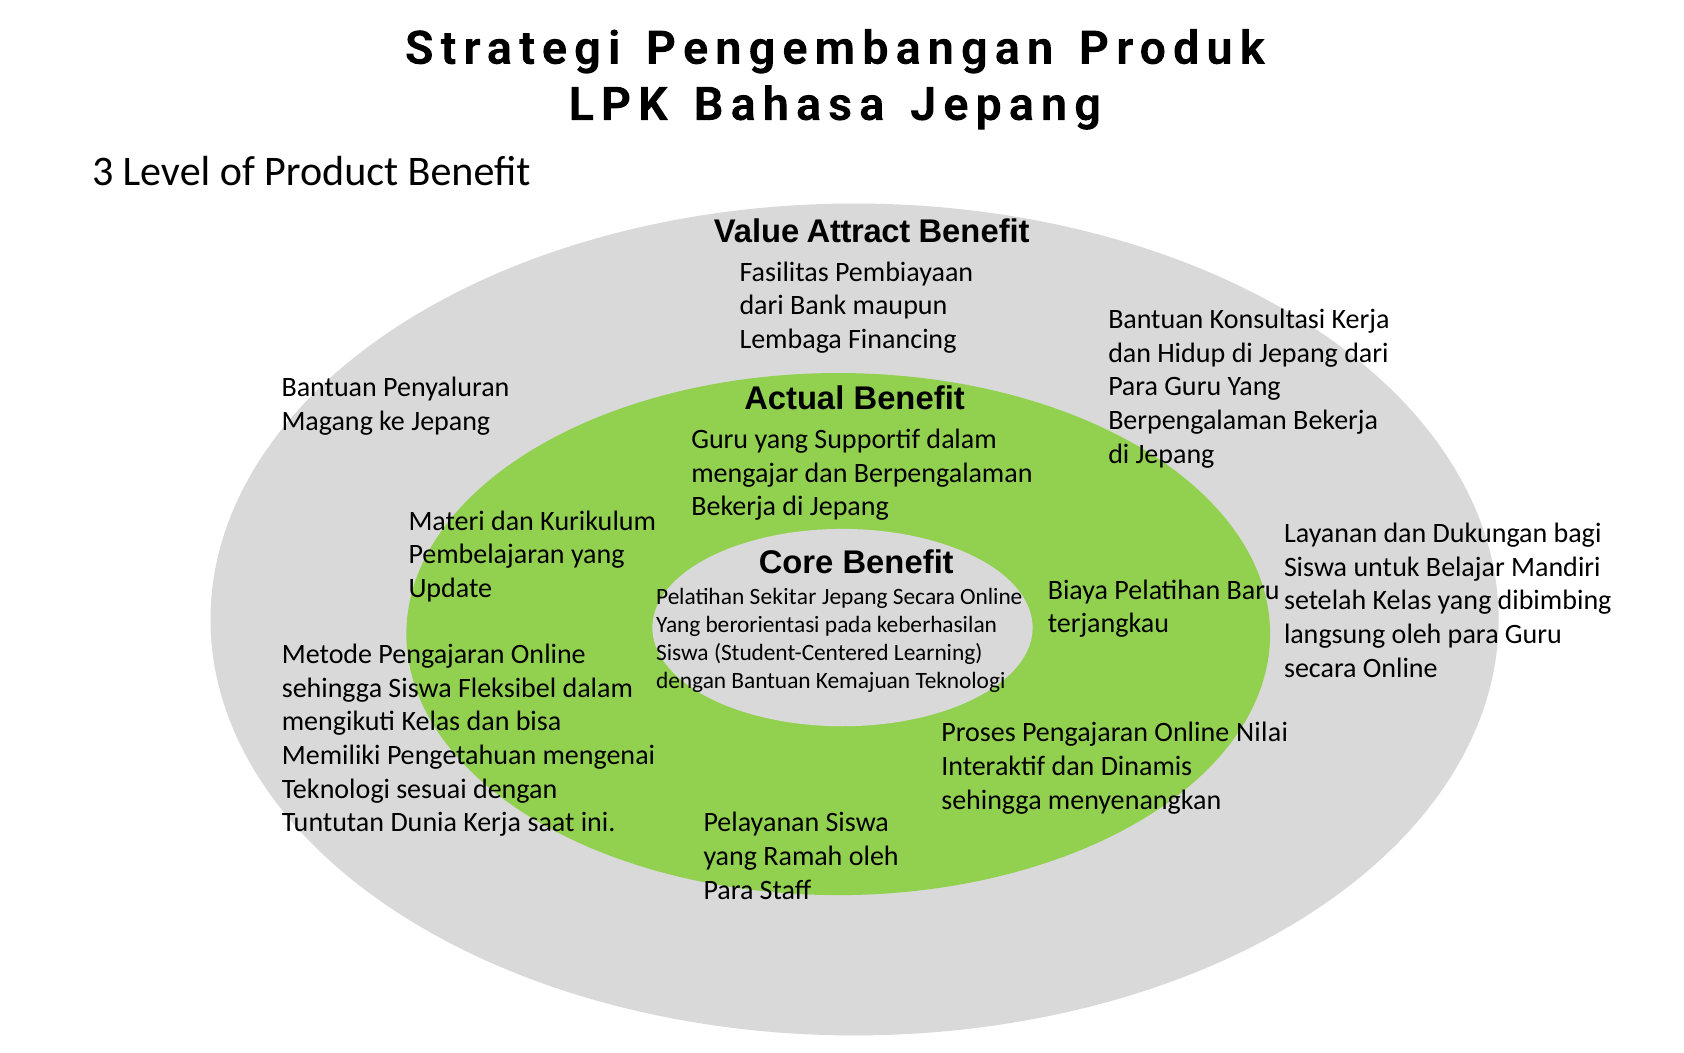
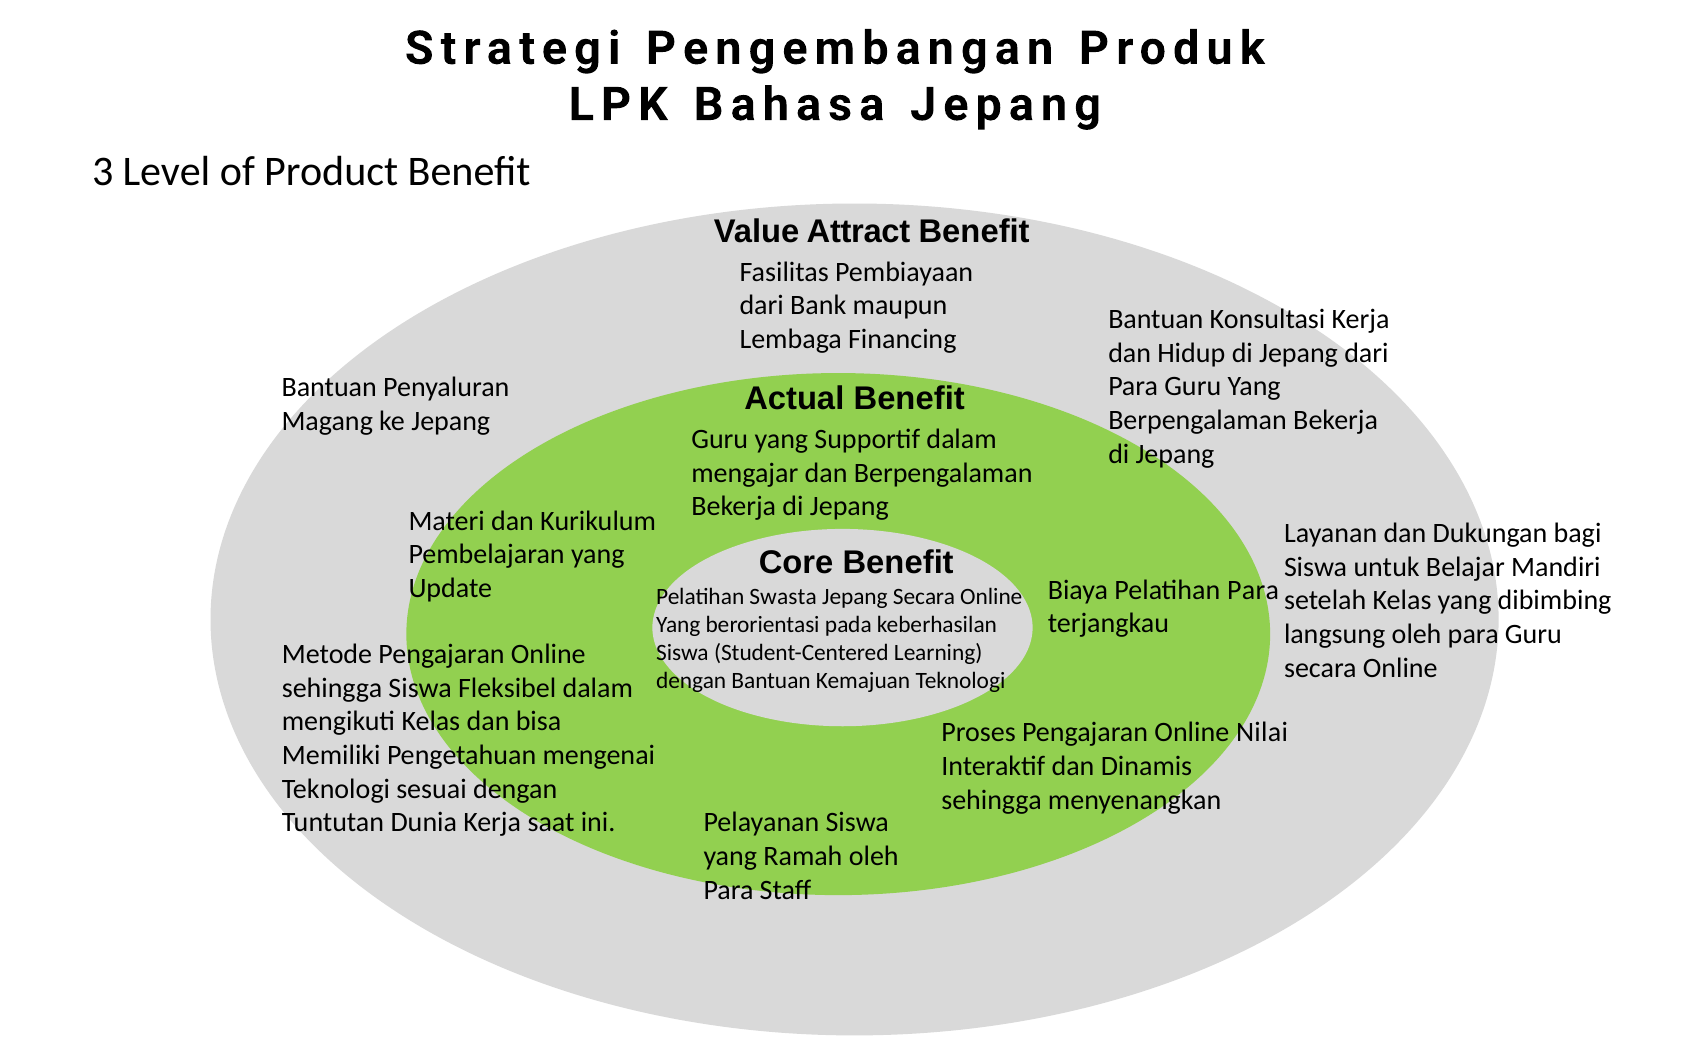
Pelatihan Baru: Baru -> Para (1253, 590)
Sekitar: Sekitar -> Swasta (783, 597)
